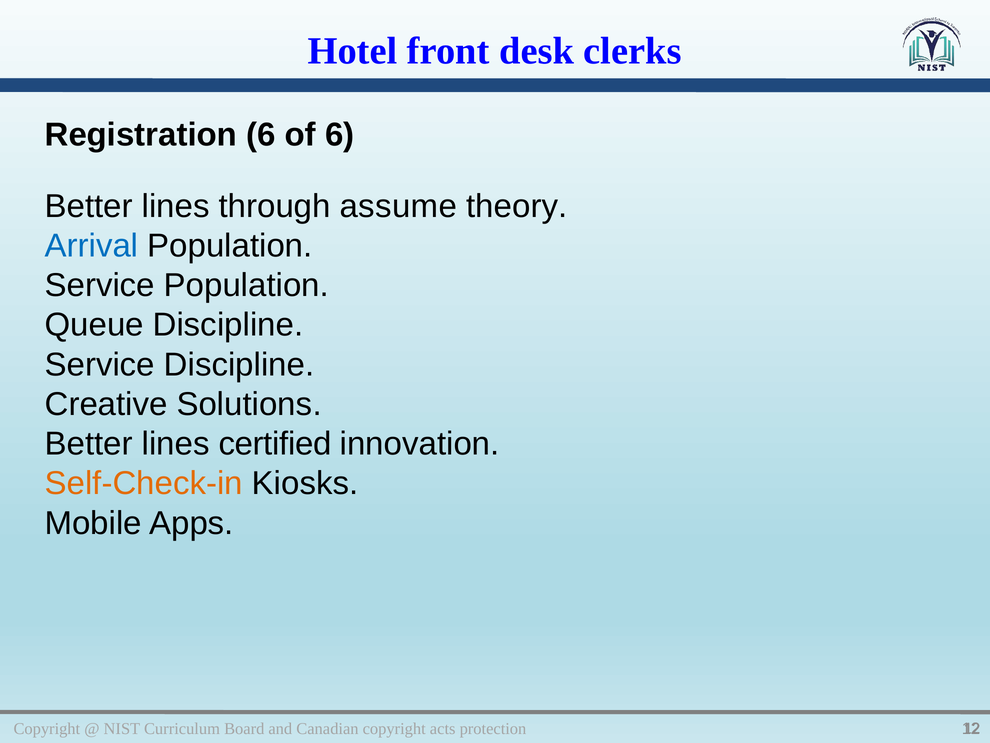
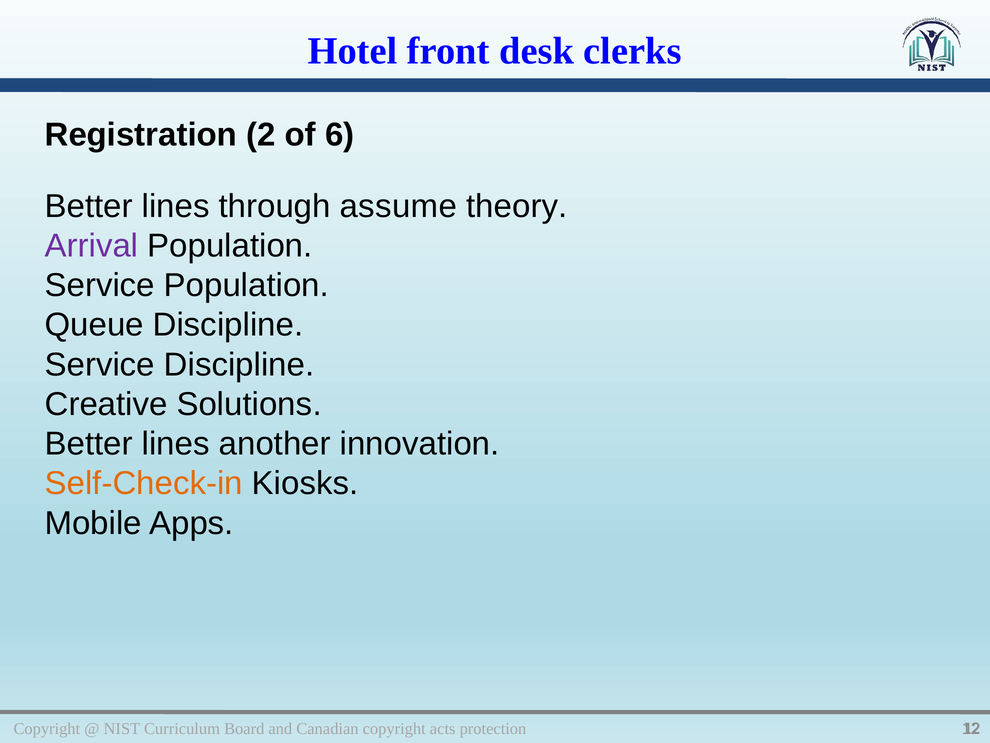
Registration 6: 6 -> 2 (261, 135)
Arrival colour: blue -> purple (91, 246)
certified: certified -> another (275, 444)
